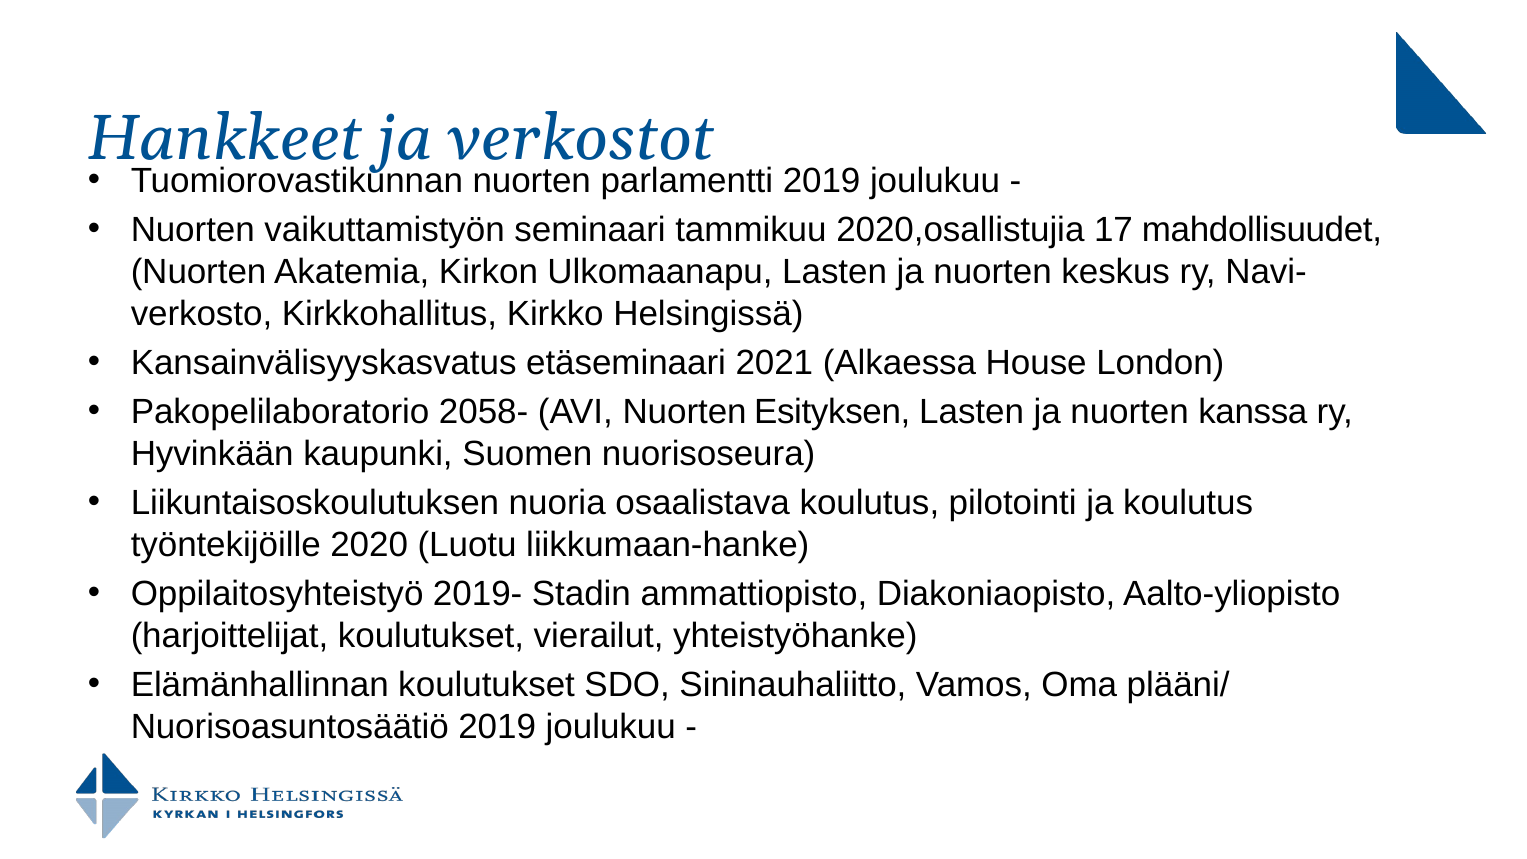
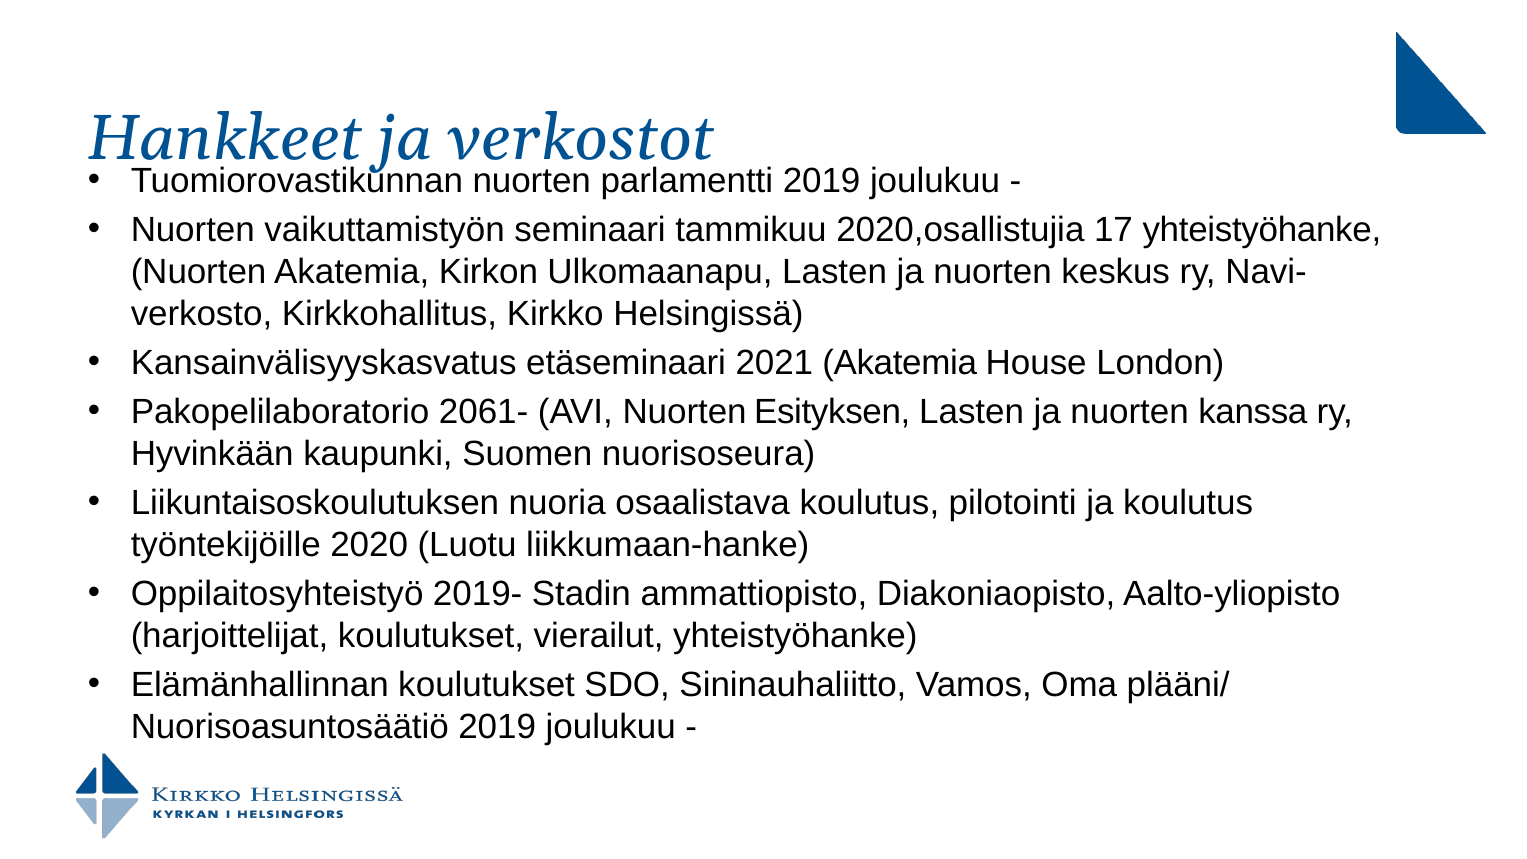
17 mahdollisuudet: mahdollisuudet -> yhteistyöhanke (1262, 230)
2021 Alkaessa: Alkaessa -> Akatemia (900, 363)
2058-: 2058- -> 2061- (484, 412)
